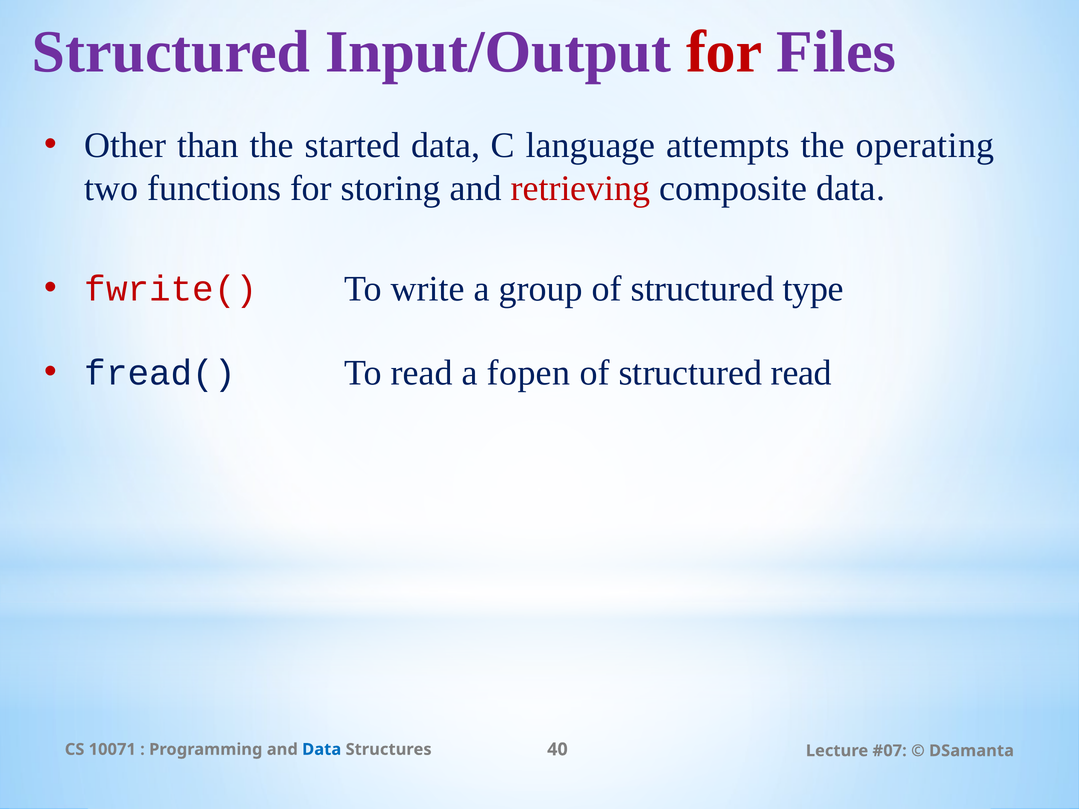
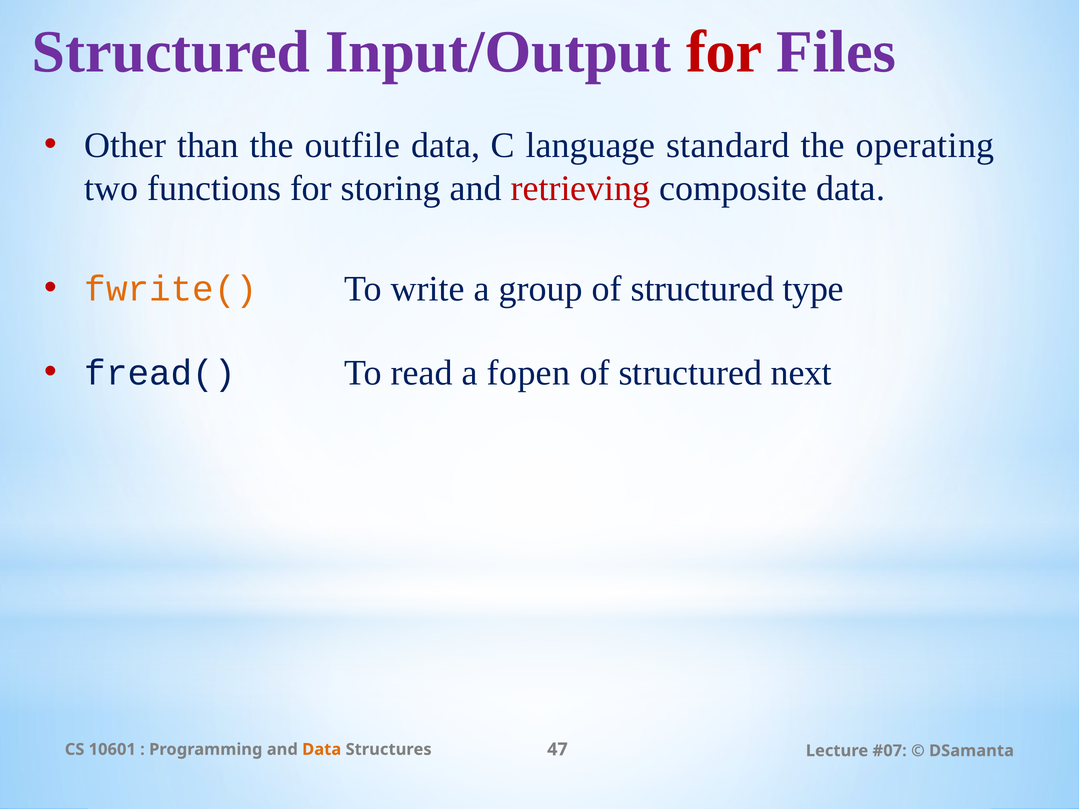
started: started -> outfile (352, 145)
attempts: attempts -> standard (728, 145)
fwrite( colour: red -> orange (171, 289)
structured read: read -> next (801, 373)
10071: 10071 -> 10601 (112, 750)
Data colour: blue -> orange (322, 750)
40: 40 -> 47 (557, 750)
